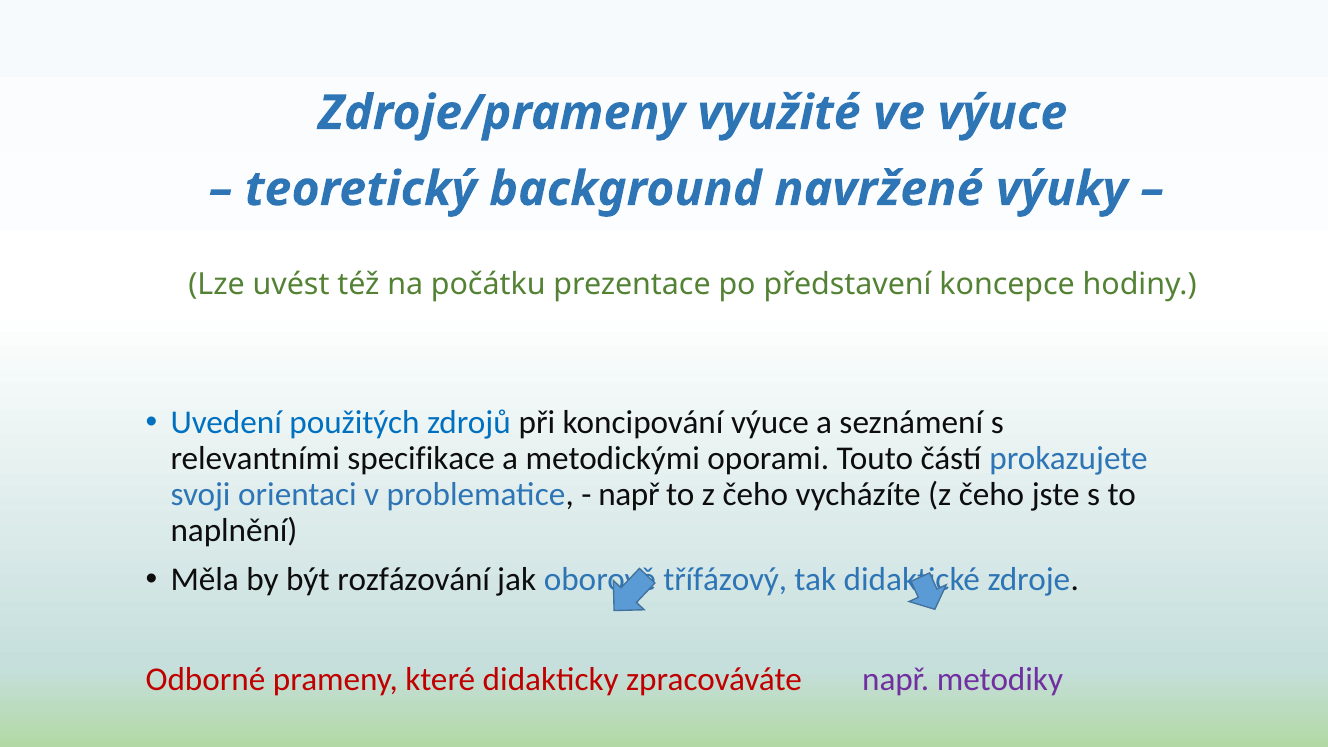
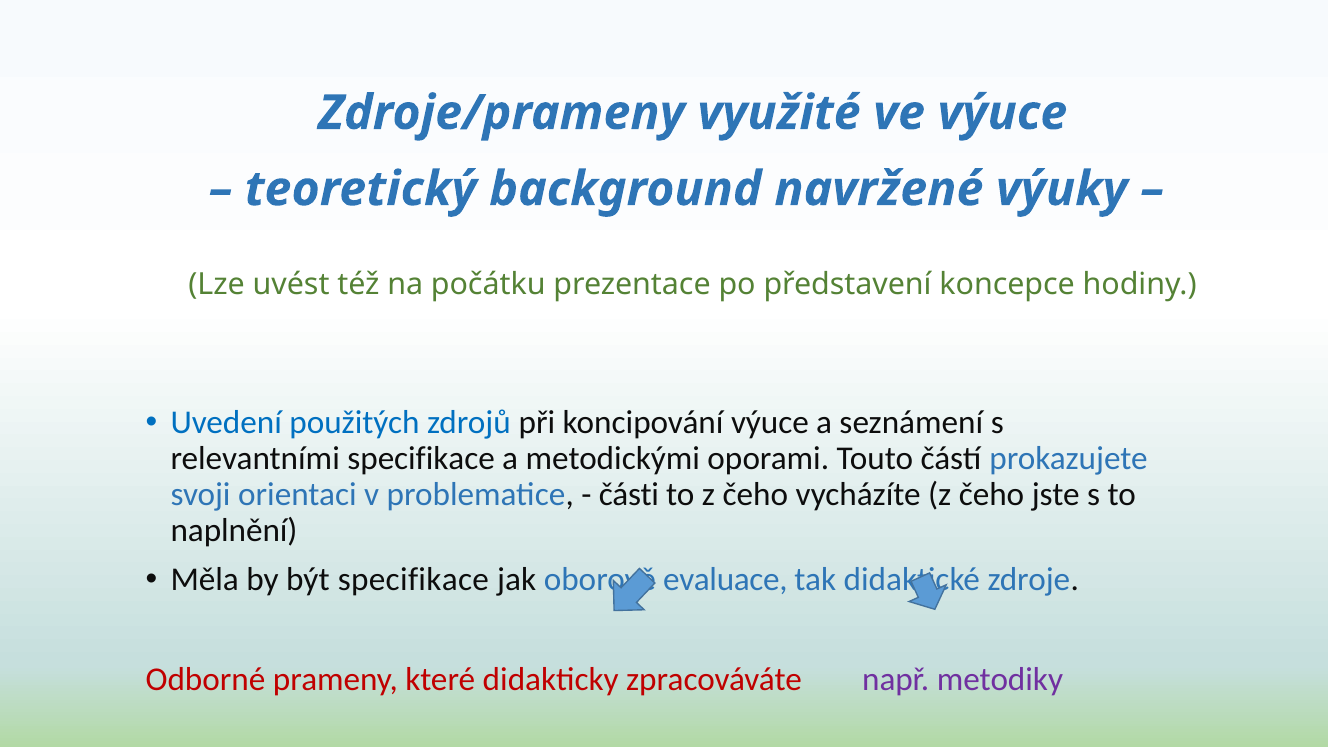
např: např -> části (629, 494)
být rozfázování: rozfázování -> specifikace (413, 580)
třífázový: třífázový -> evaluace (725, 580)
